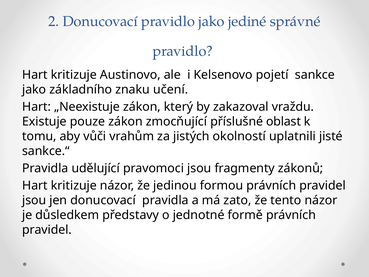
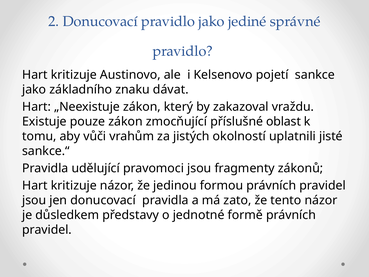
učení: učení -> dávat (171, 89)
